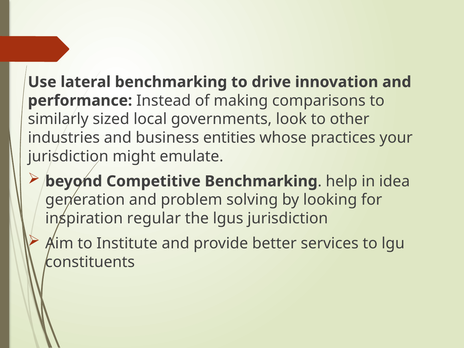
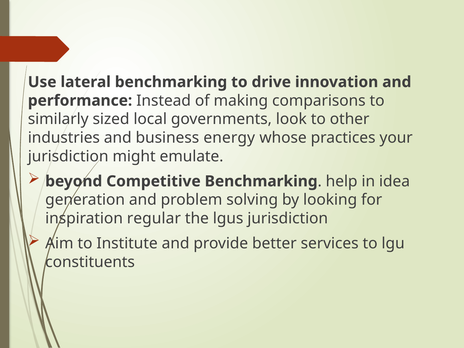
entities: entities -> energy (229, 138)
